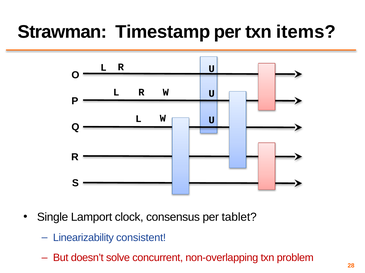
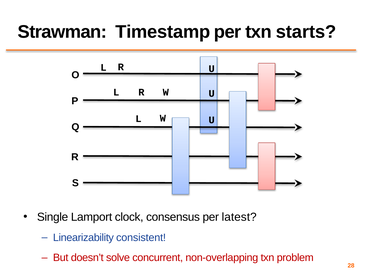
items: items -> starts (306, 32)
tablet: tablet -> latest (239, 218)
